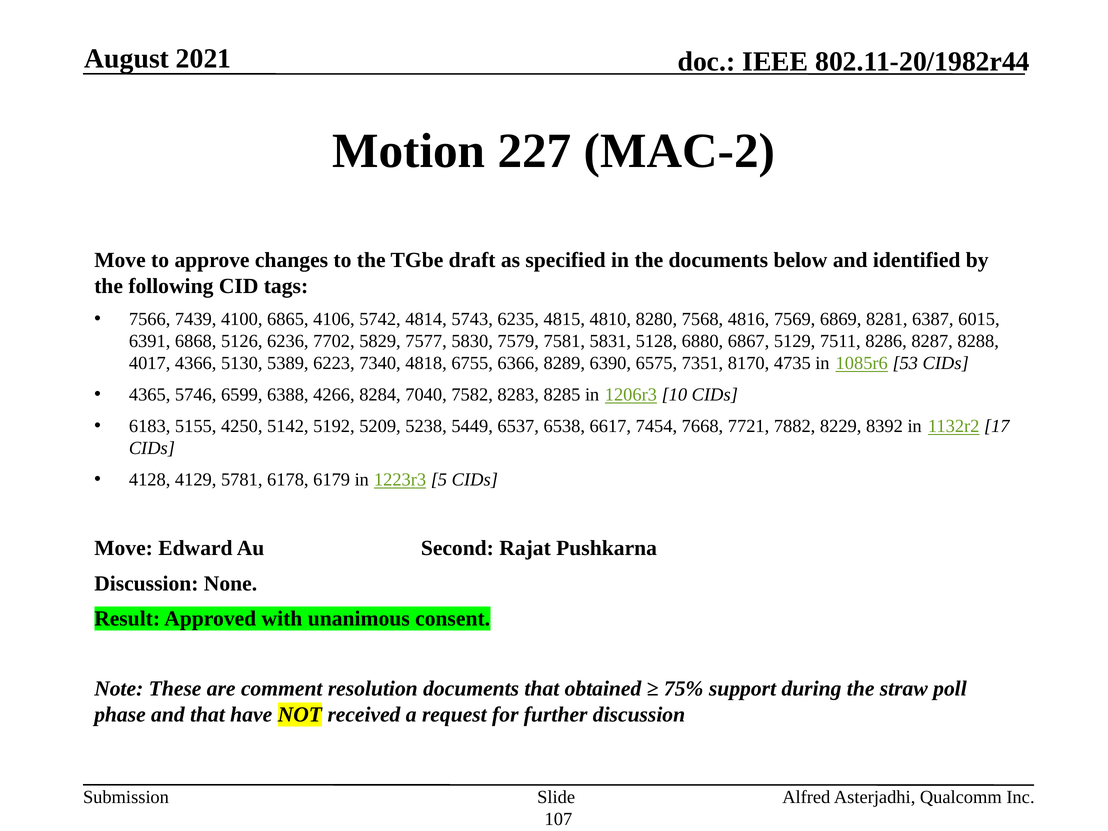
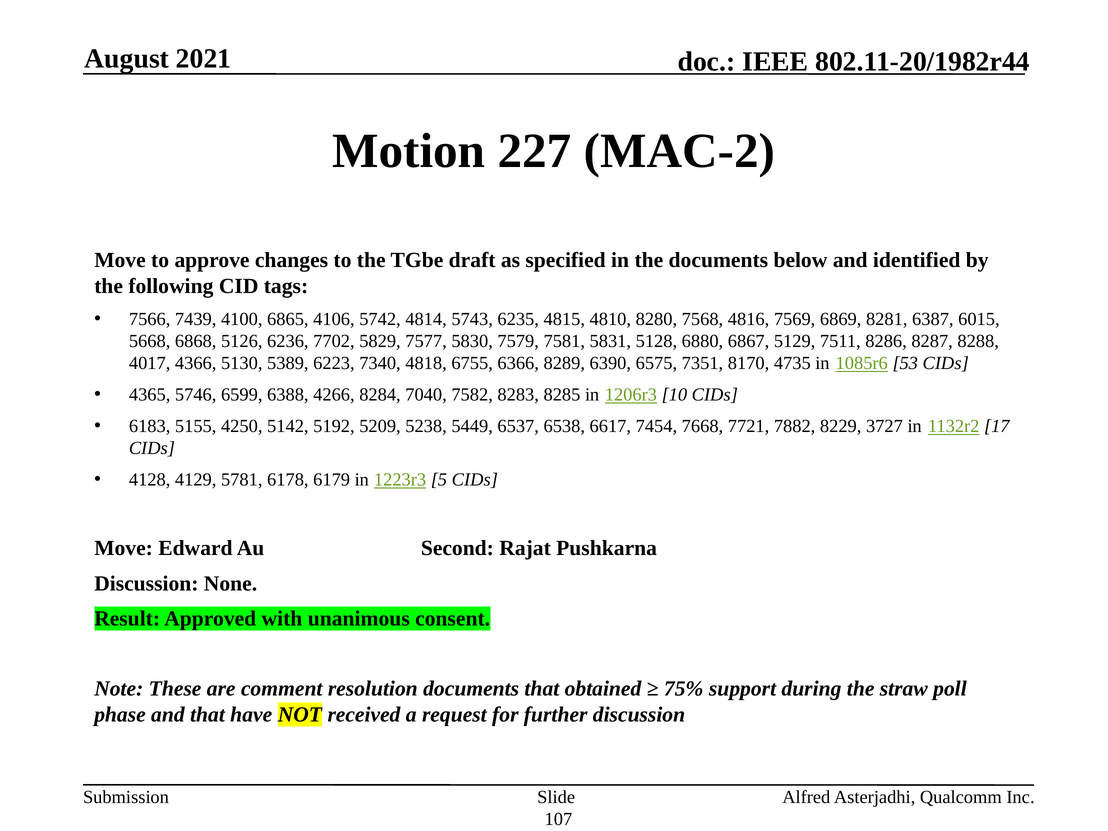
6391: 6391 -> 5668 (150, 341)
8392: 8392 -> 3727 (884, 426)
